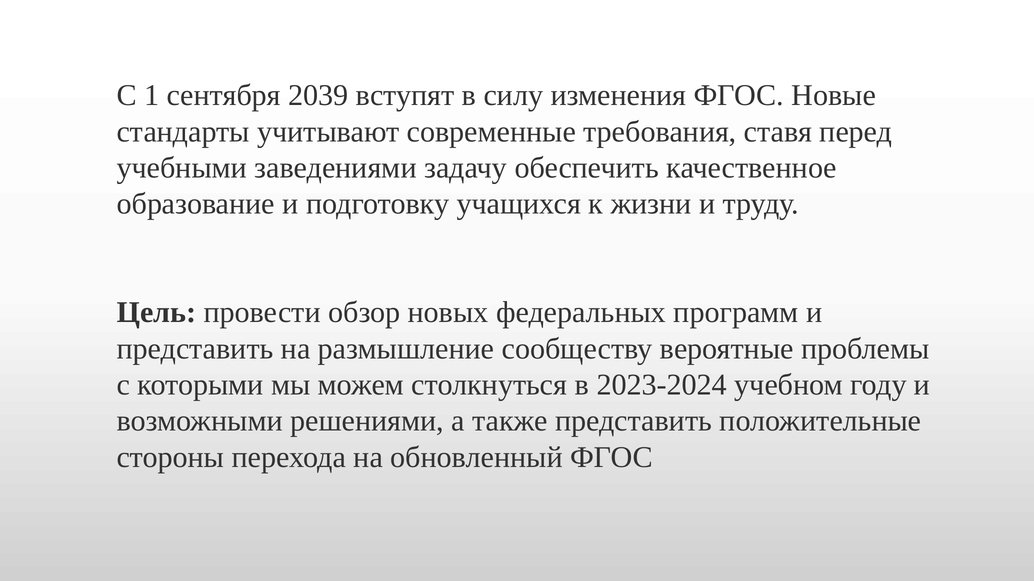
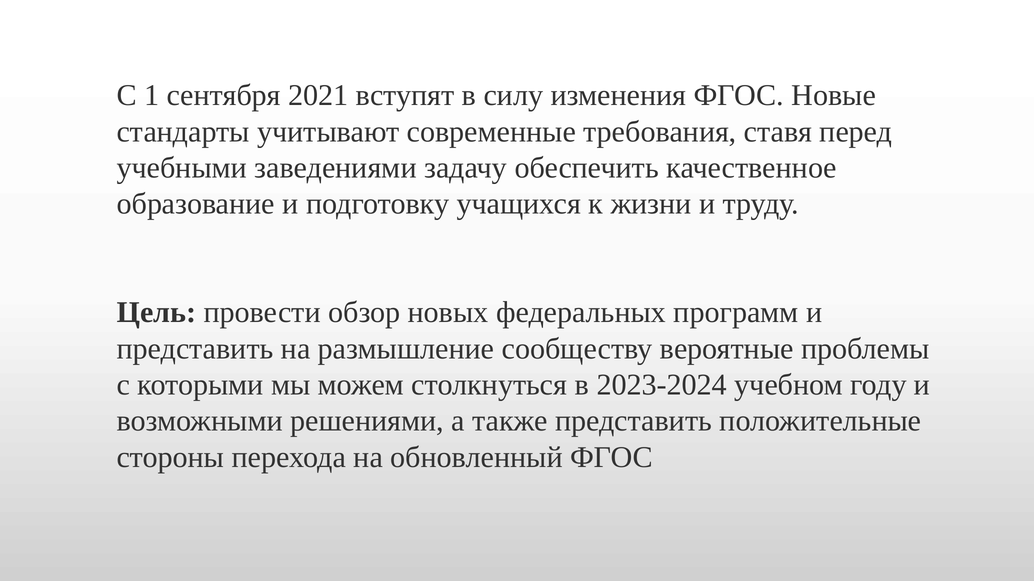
2039: 2039 -> 2021 (318, 96)
